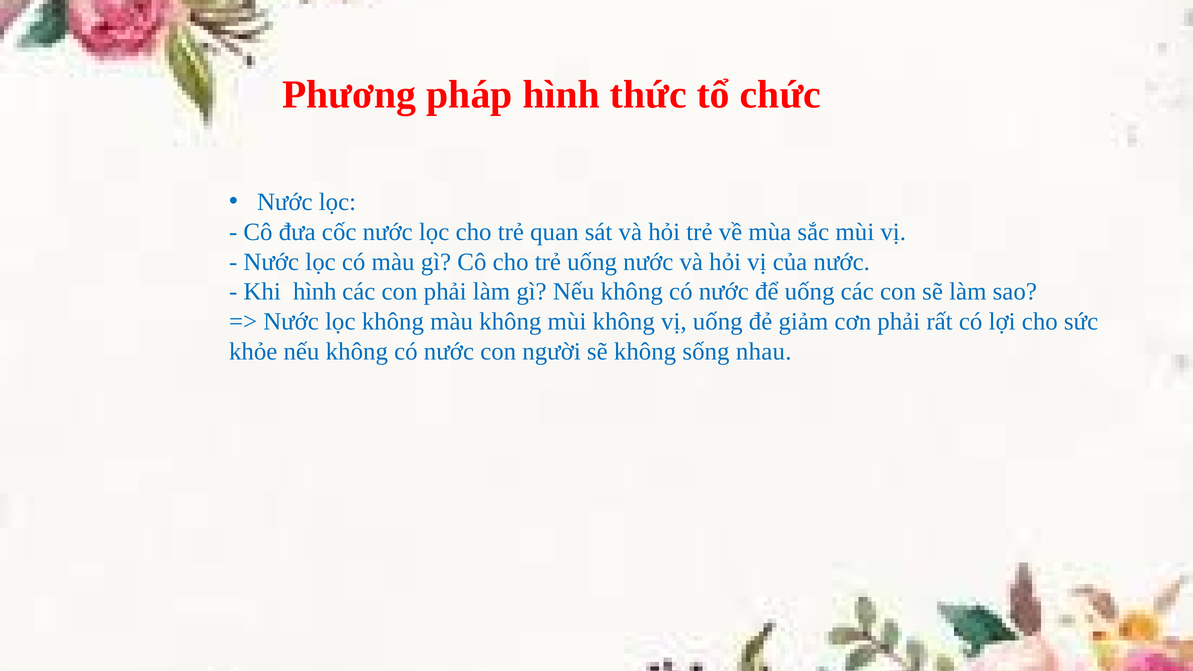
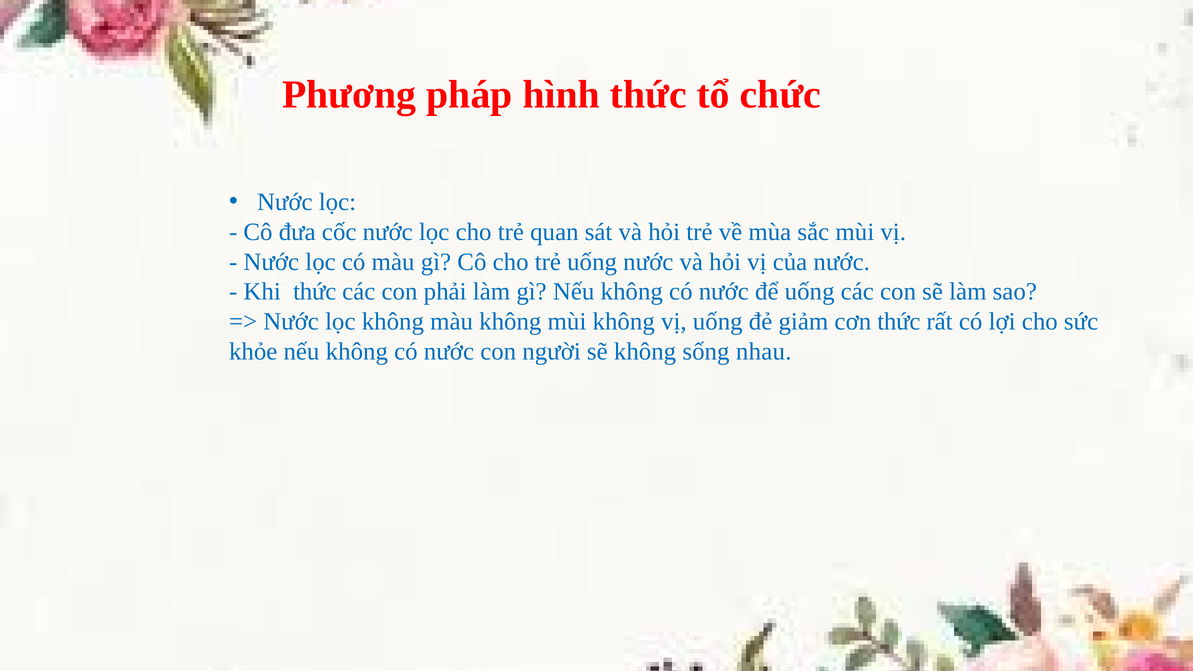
Khi hình: hình -> thức (315, 292)
cơn phải: phải -> thức (899, 322)
